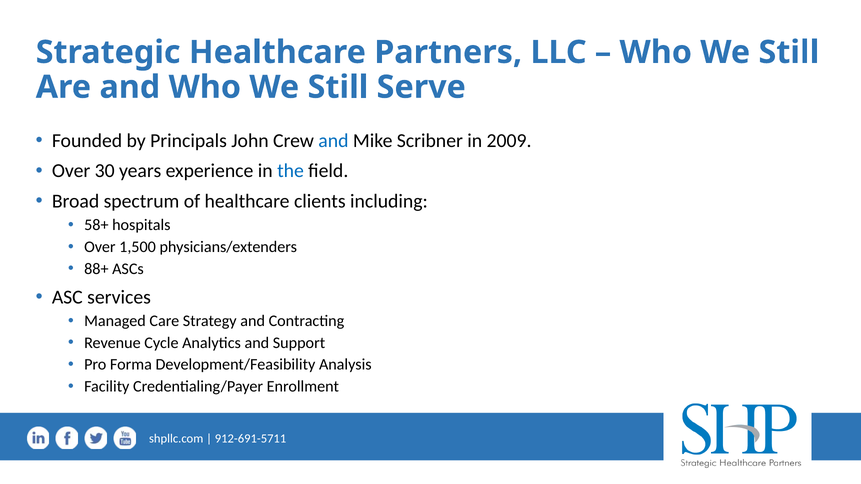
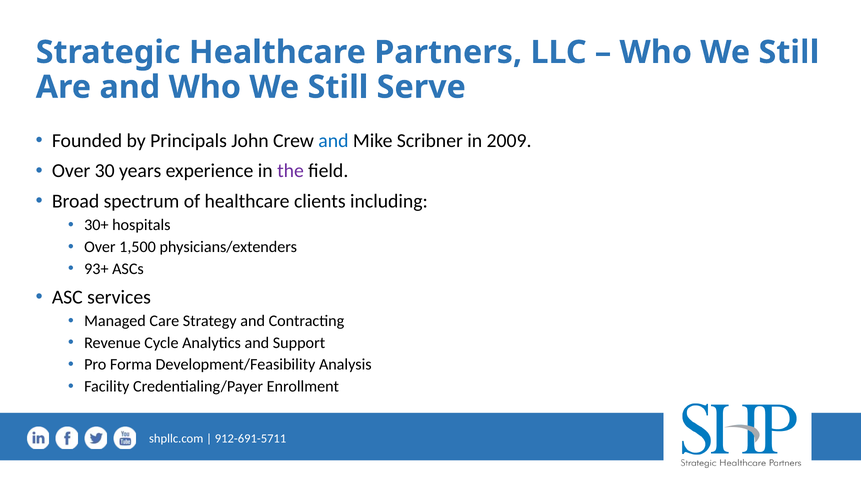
the colour: blue -> purple (290, 171)
58+: 58+ -> 30+ (96, 225)
88+: 88+ -> 93+ (96, 269)
